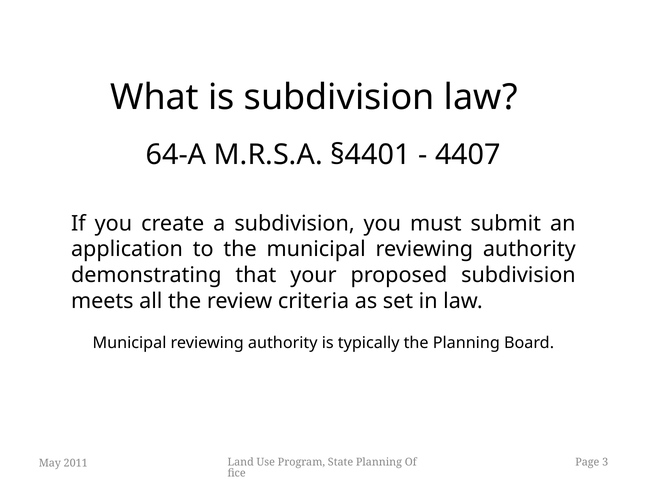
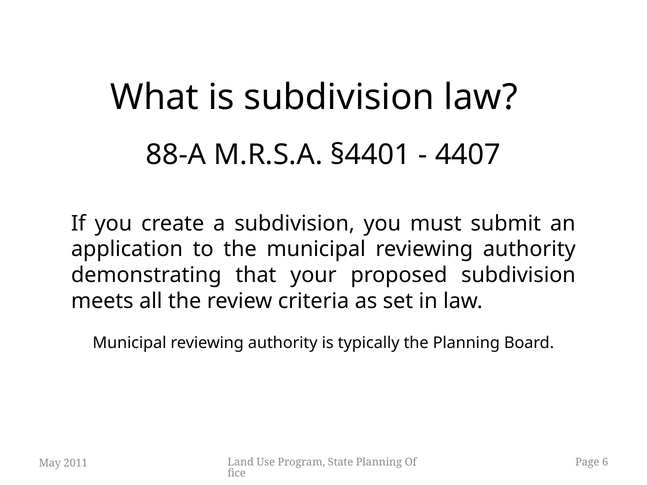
64-A: 64-A -> 88-A (176, 155)
3: 3 -> 6 (605, 463)
